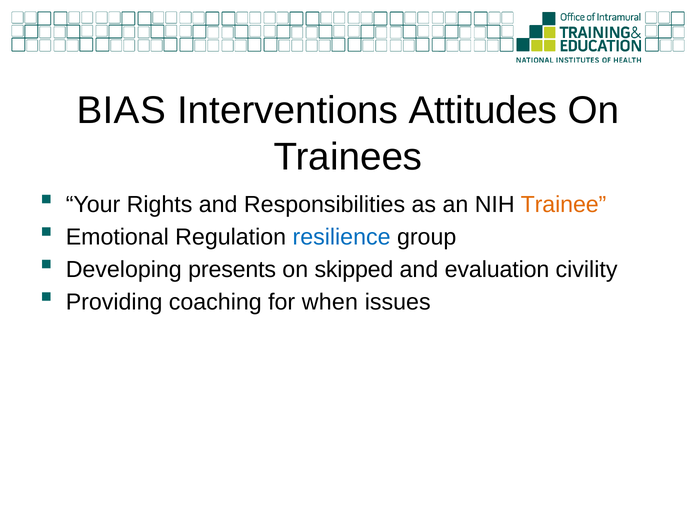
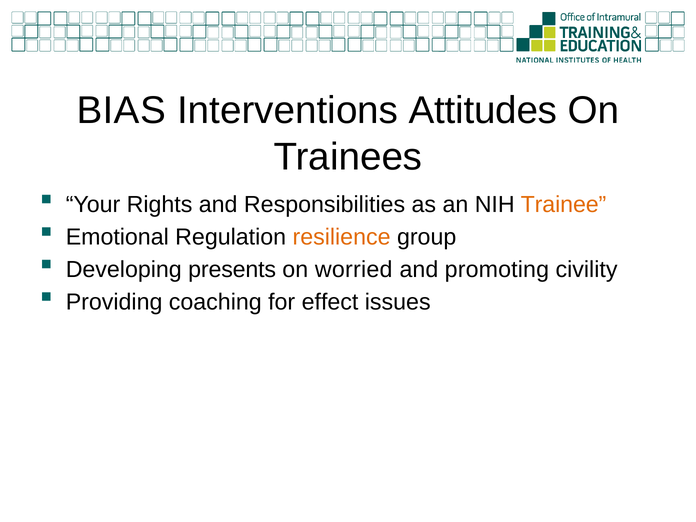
resilience colour: blue -> orange (342, 237)
skipped: skipped -> worried (354, 270)
evaluation: evaluation -> promoting (497, 270)
when: when -> effect (330, 302)
